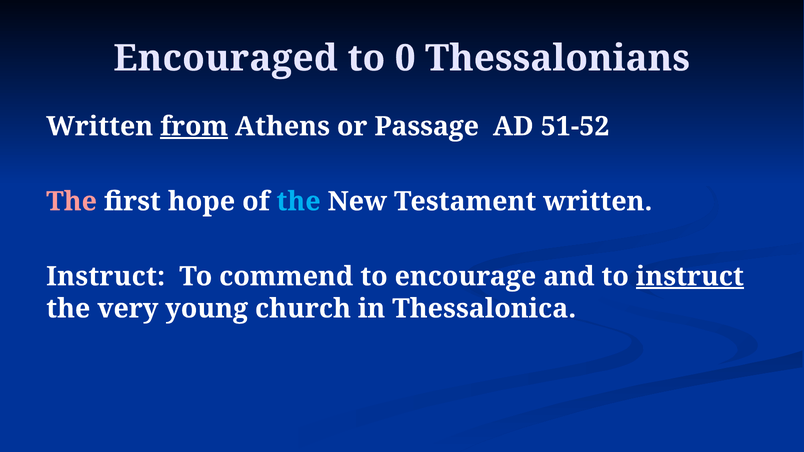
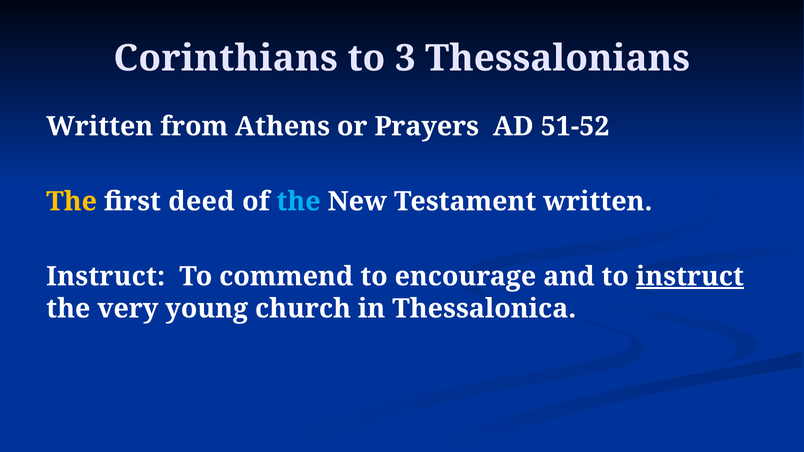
Encouraged: Encouraged -> Corinthians (226, 58)
0: 0 -> 3 (405, 58)
from underline: present -> none (194, 126)
Passage: Passage -> Prayers (427, 126)
The colour: pink -> yellow (72, 202)
hope: hope -> deed (201, 202)
